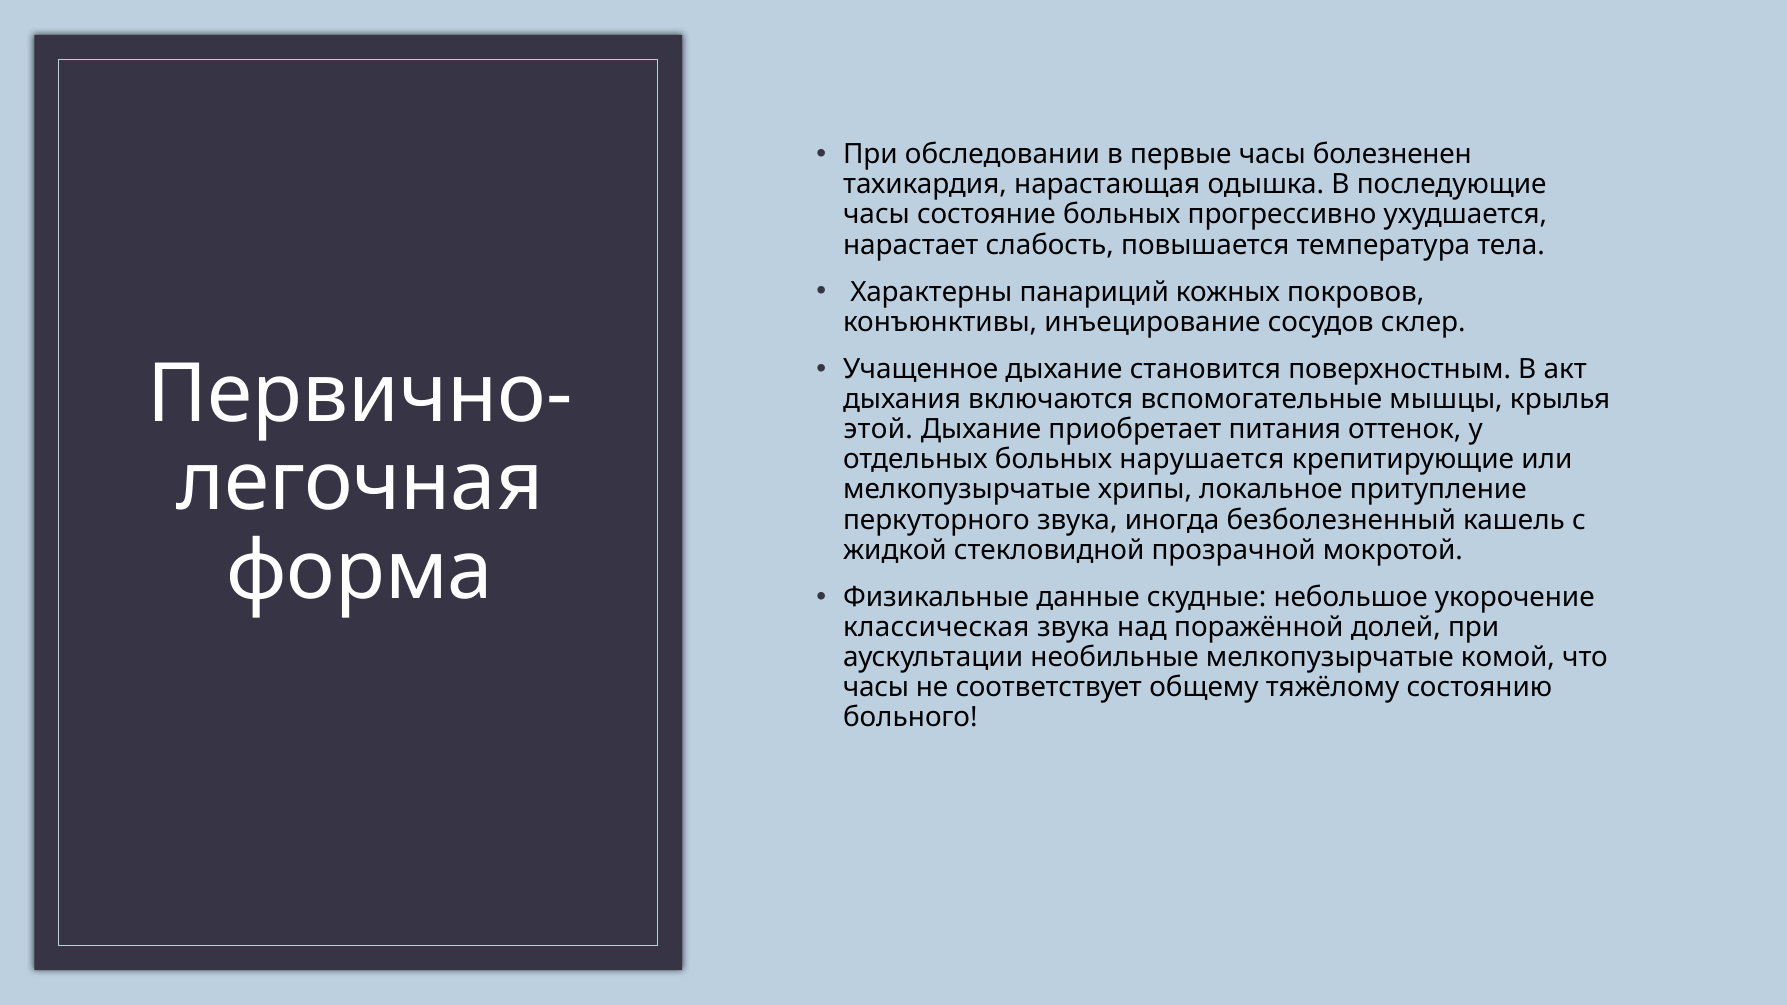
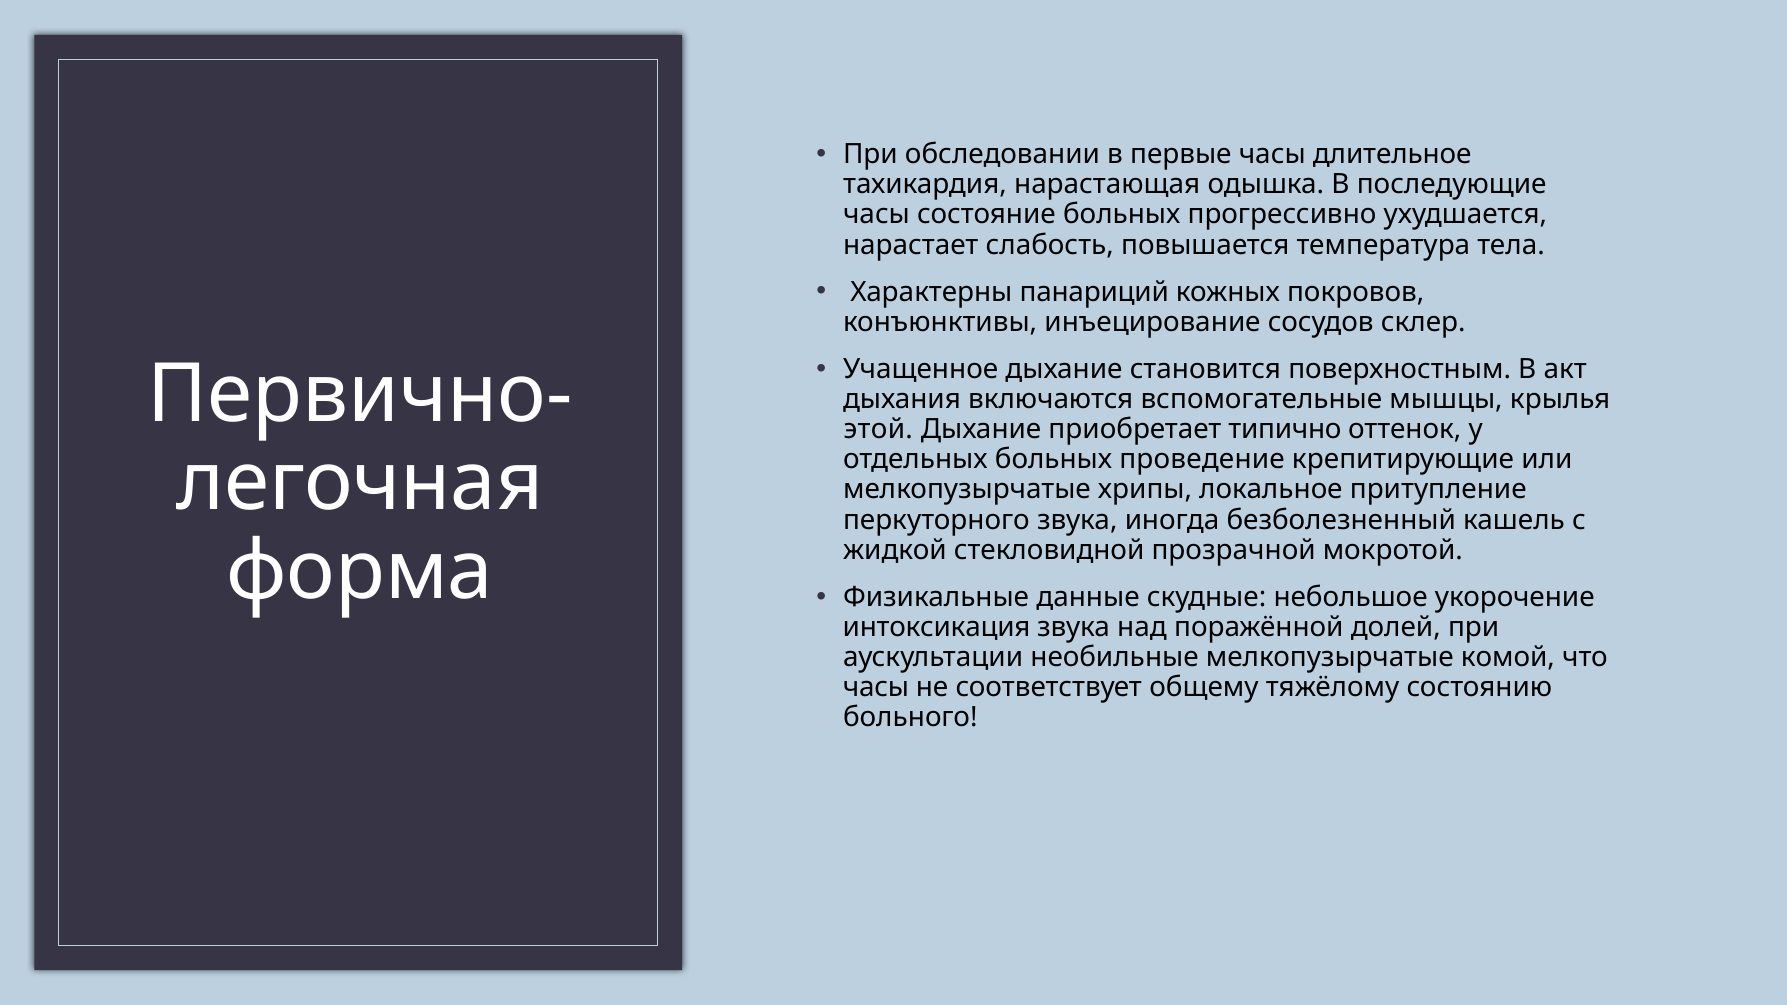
болезненен: болезненен -> длительное (1392, 154)
питания: питания -> типично (1285, 429)
нарушается: нарушается -> проведение (1202, 460)
классическая: классическая -> интоксикация (937, 627)
